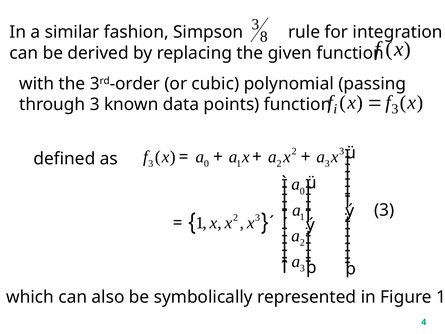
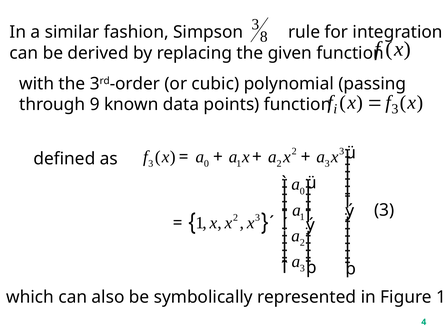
through 3: 3 -> 9 (95, 104)
